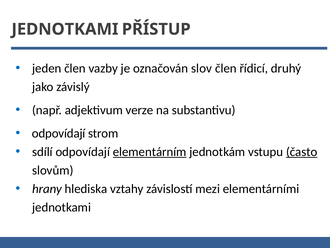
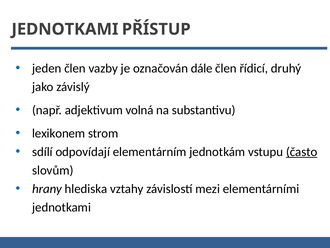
slov: slov -> dále (202, 68)
verze: verze -> volná (139, 110)
odpovídají: odpovídají -> lexikonem (59, 133)
elementárním underline: present -> none (150, 151)
